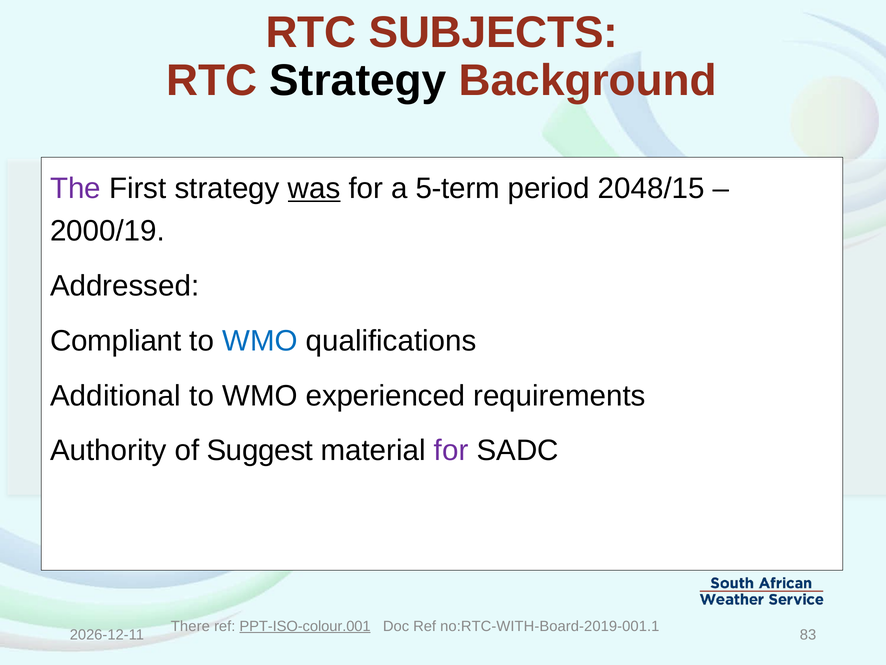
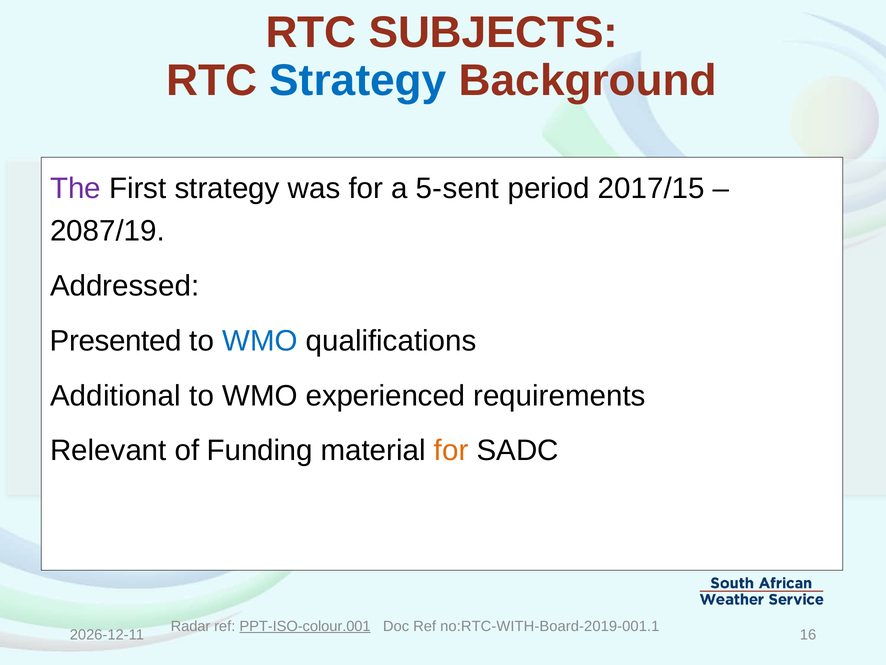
Strategy colour: black -> blue (358, 81)
was underline: present -> none (314, 188)
5-term: 5-term -> 5-sent (457, 188)
2048/15: 2048/15 -> 2017/15 (651, 188)
2000/19: 2000/19 -> 2087/19 (107, 231)
Compliant: Compliant -> Presented (116, 341)
Authority: Authority -> Relevant (108, 450)
Suggest: Suggest -> Funding (260, 450)
for colour: purple -> orange (451, 450)
There: There -> Radar (190, 626)
83: 83 -> 16 (808, 635)
